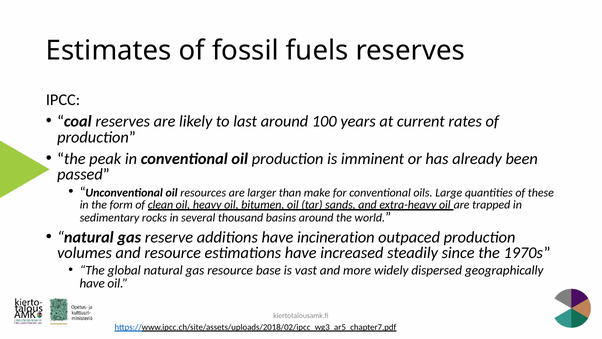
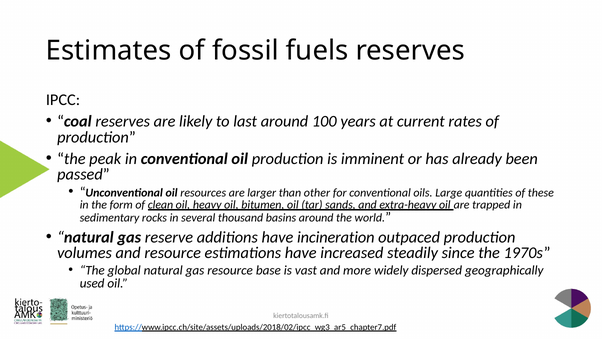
make: make -> other (317, 192)
have: have -> used (92, 283)
